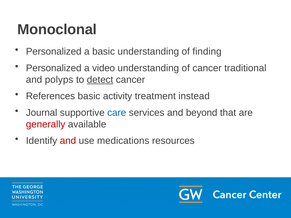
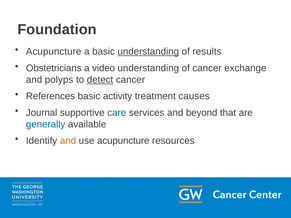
Monoclonal: Monoclonal -> Foundation (57, 30)
Personalized: Personalized -> Acupuncture (54, 52)
understanding underline: none -> present (148, 52)
finding: finding -> results (207, 52)
Personalized: Personalized -> Obstetricians (54, 68)
traditional: traditional -> exchange (245, 68)
instead: instead -> causes (194, 96)
generally colour: red -> blue (46, 124)
and colour: red -> orange (68, 141)
use medications: medications -> acupuncture (123, 141)
